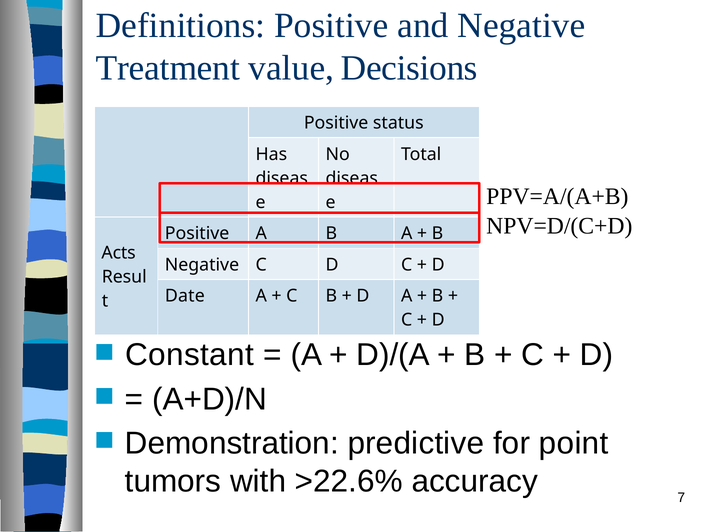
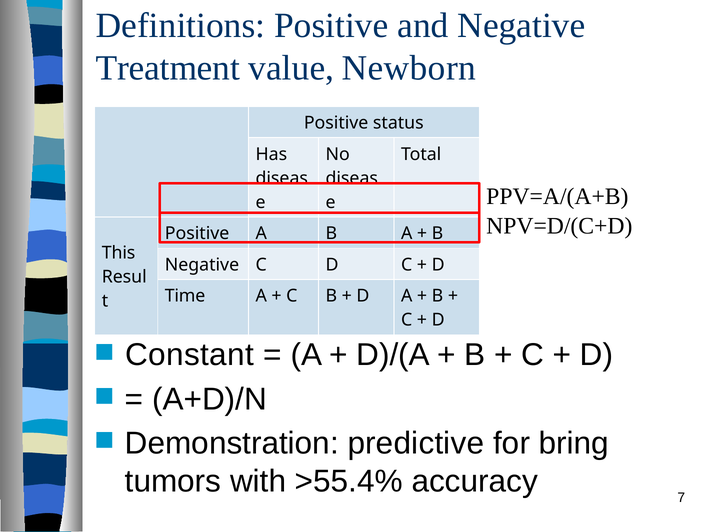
Decisions: Decisions -> Newborn (409, 68)
Acts: Acts -> This (119, 253)
Date: Date -> Time (185, 296)
point: point -> bring (574, 444)
>22.6%: >22.6% -> >55.4% (349, 482)
